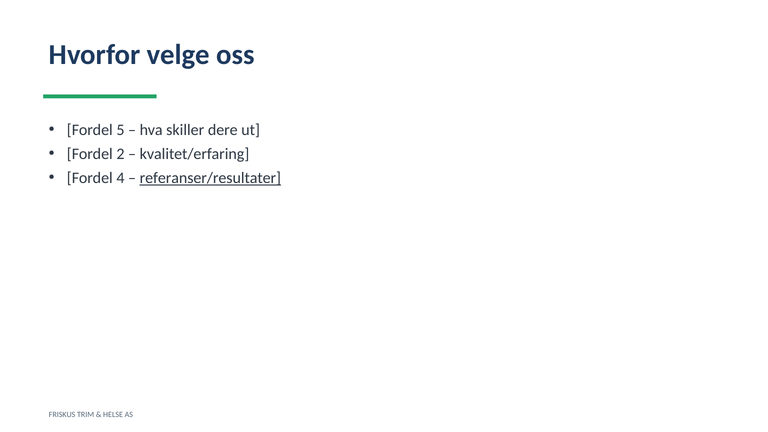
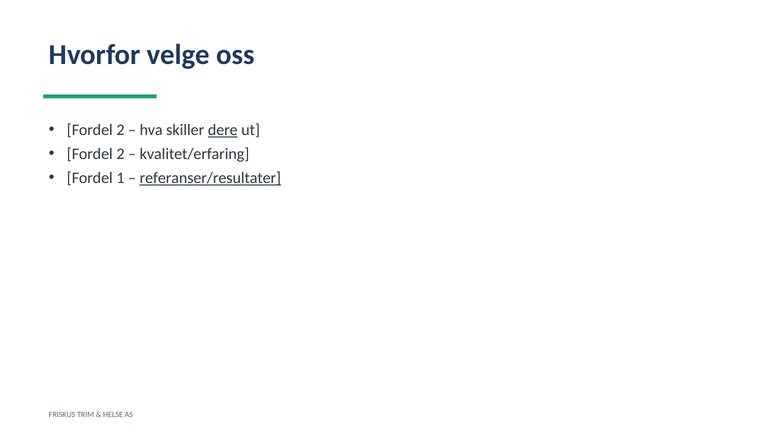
5: 5 -> 2 (120, 130)
dere underline: none -> present (223, 130)
4: 4 -> 1 (120, 178)
